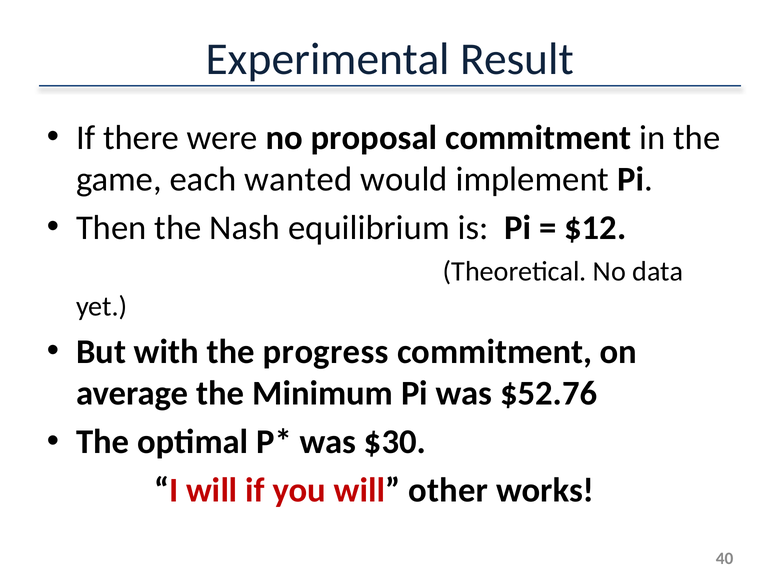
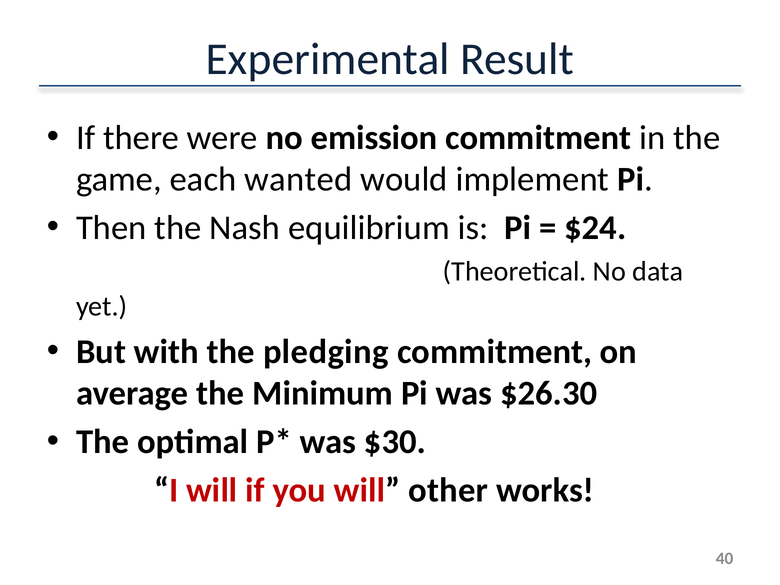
proposal: proposal -> emission (374, 138)
$12: $12 -> $24 (595, 228)
progress: progress -> pledging (326, 352)
$52.76: $52.76 -> $26.30 (549, 393)
